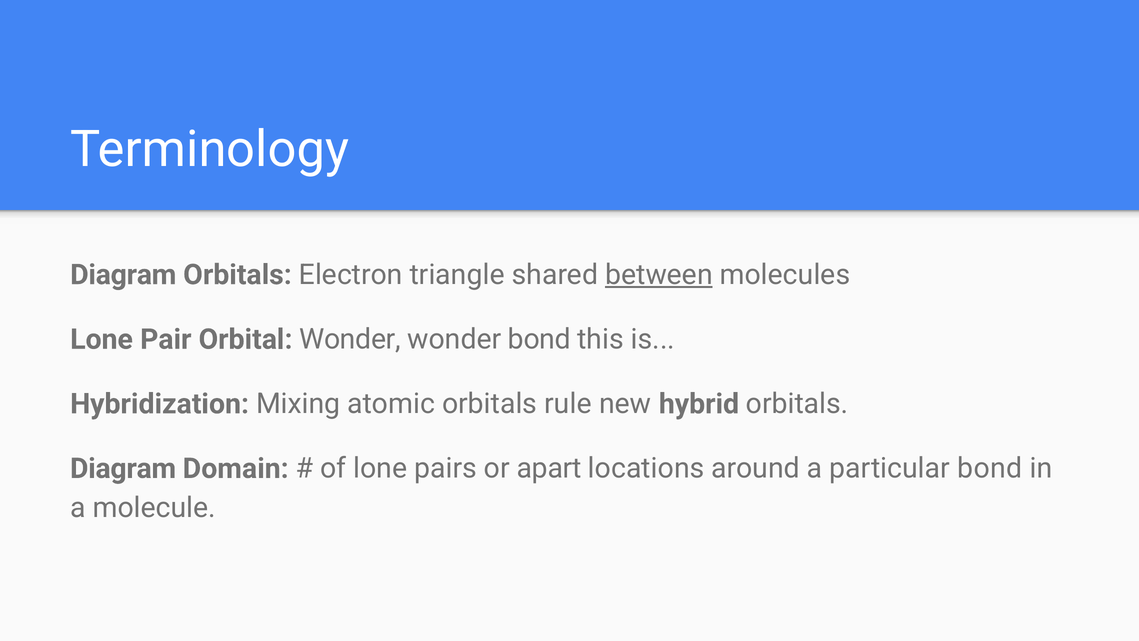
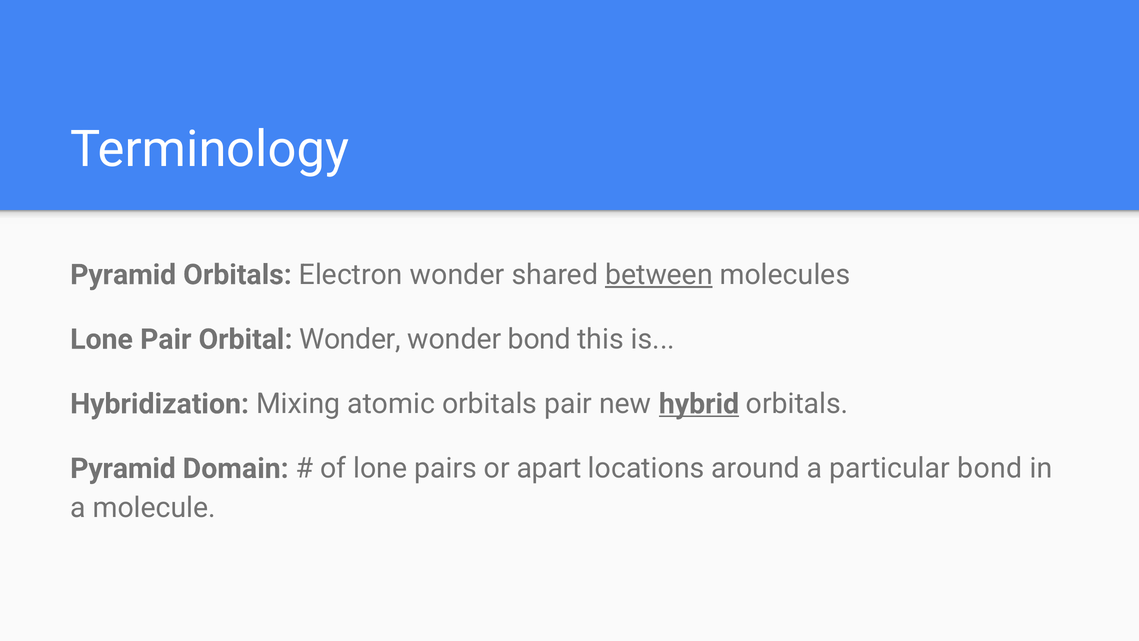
Diagram: Diagram -> Pyramid (123, 275)
Electron triangle: triangle -> wonder (457, 275)
orbitals rule: rule -> pair (568, 404)
hybrid underline: none -> present (699, 404)
Diagram: Diagram -> Pyramid (123, 468)
